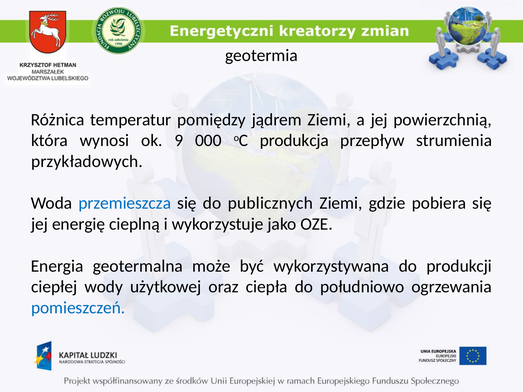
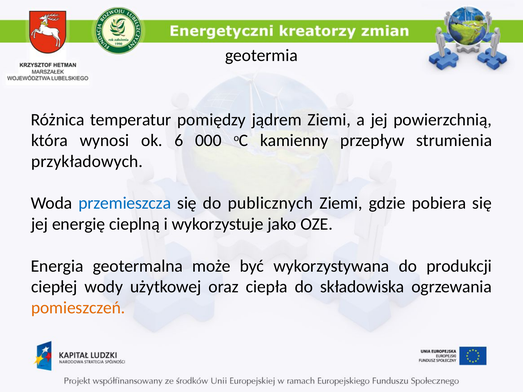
9: 9 -> 6 (179, 141)
produkcja: produkcja -> kamienny (294, 141)
południowo: południowo -> składowiska (362, 287)
pomieszczeń colour: blue -> orange (78, 308)
